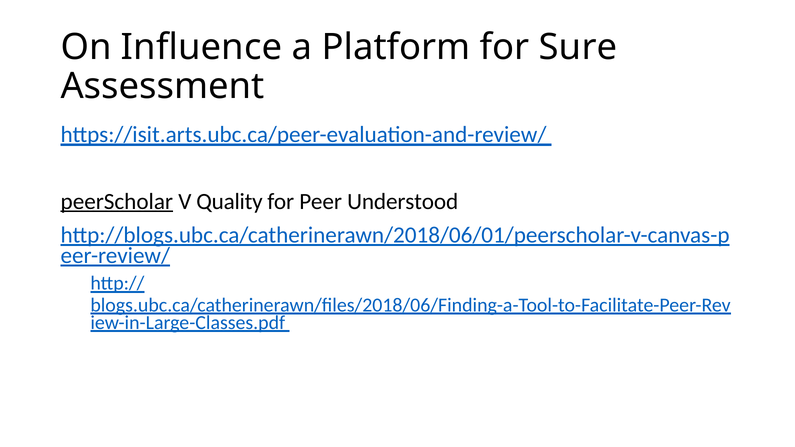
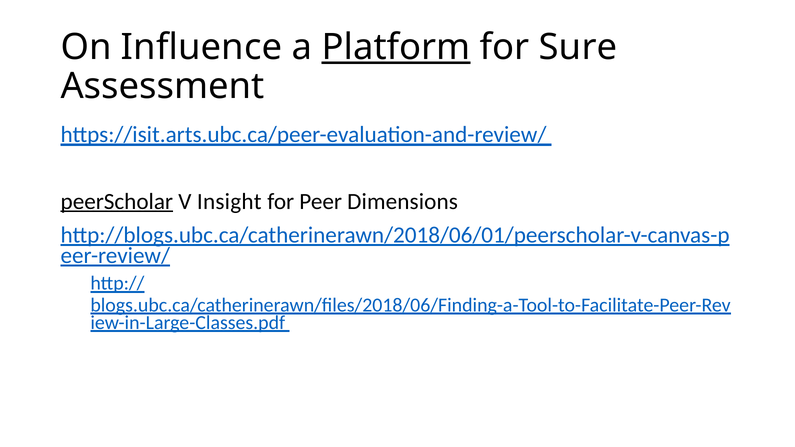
Platform underline: none -> present (396, 47)
Quality: Quality -> Insight (229, 202)
Understood: Understood -> Dimensions (403, 202)
